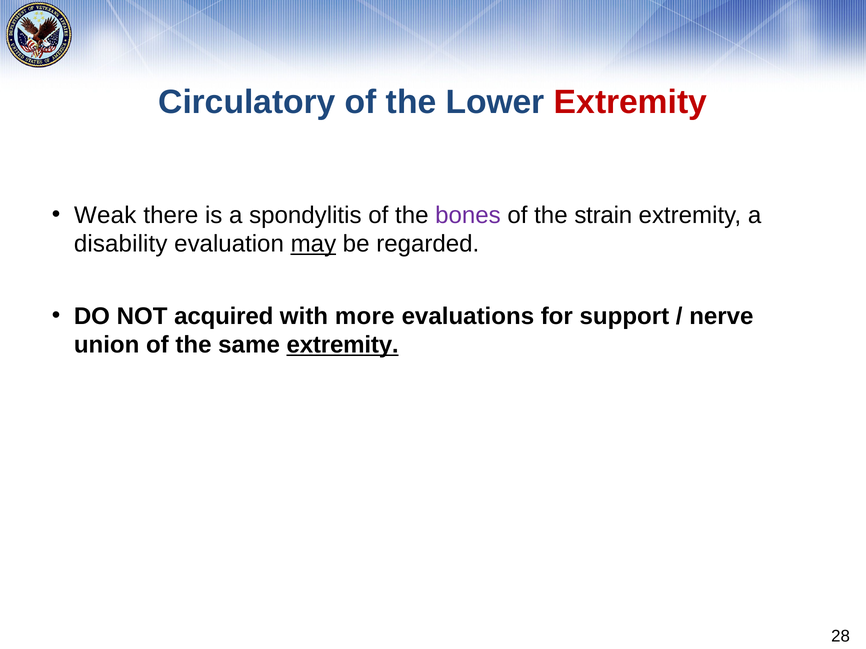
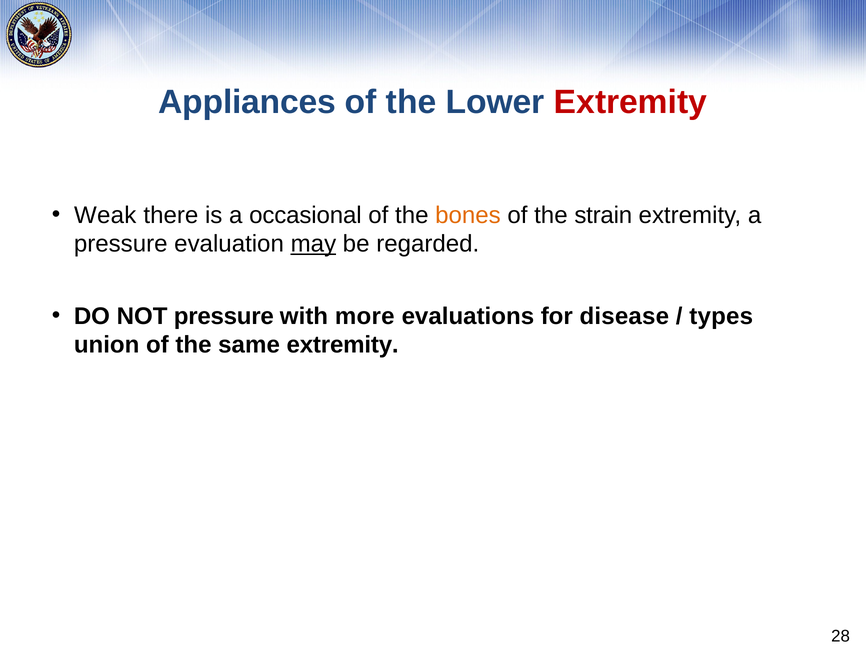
Circulatory: Circulatory -> Appliances (247, 102)
spondylitis: spondylitis -> occasional (305, 215)
bones colour: purple -> orange (468, 215)
disability: disability -> pressure (121, 244)
NOT acquired: acquired -> pressure (224, 316)
support: support -> disease (624, 316)
nerve: nerve -> types (721, 316)
extremity underline: present -> none (343, 345)
